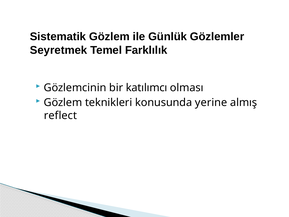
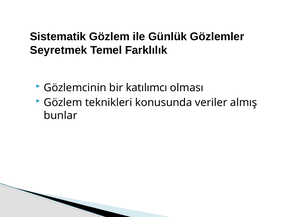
yerine: yerine -> veriler (211, 102)
reflect: reflect -> bunlar (61, 115)
